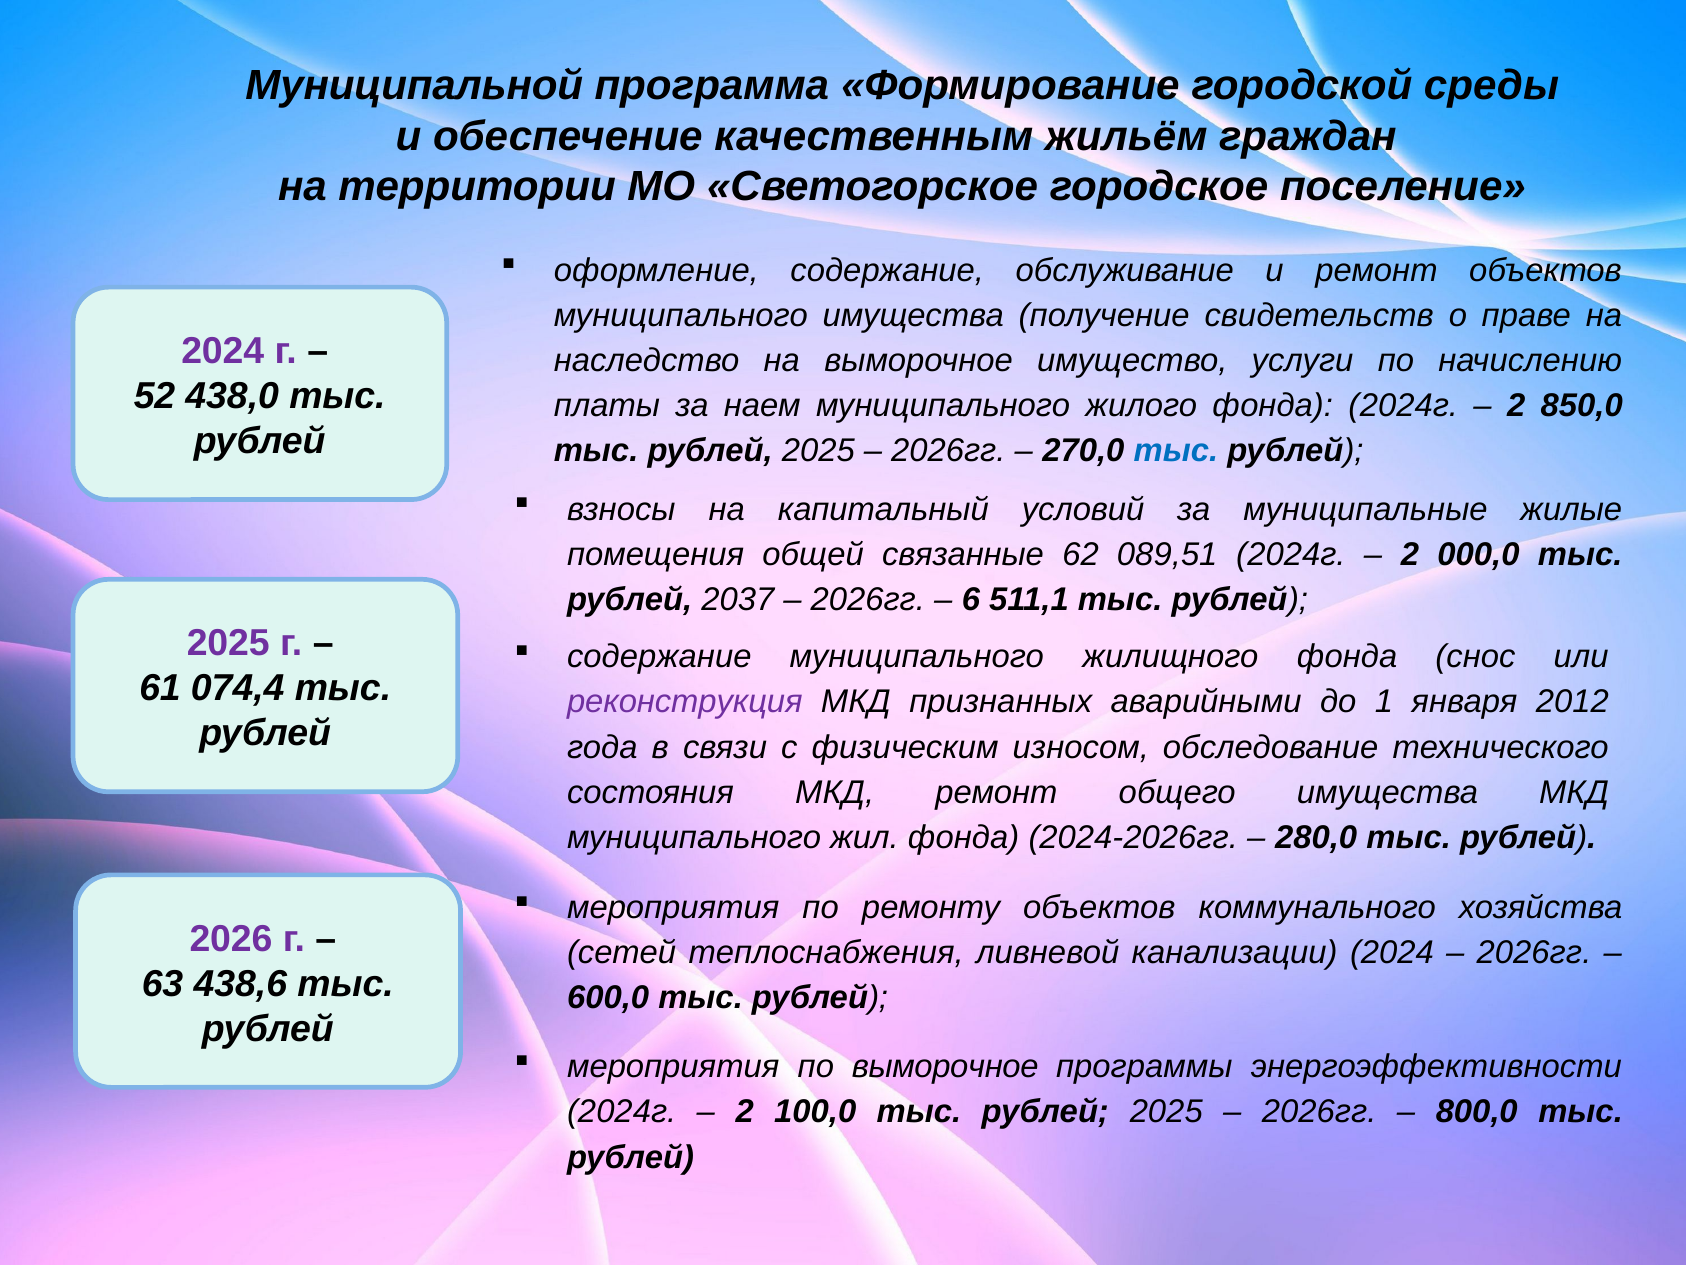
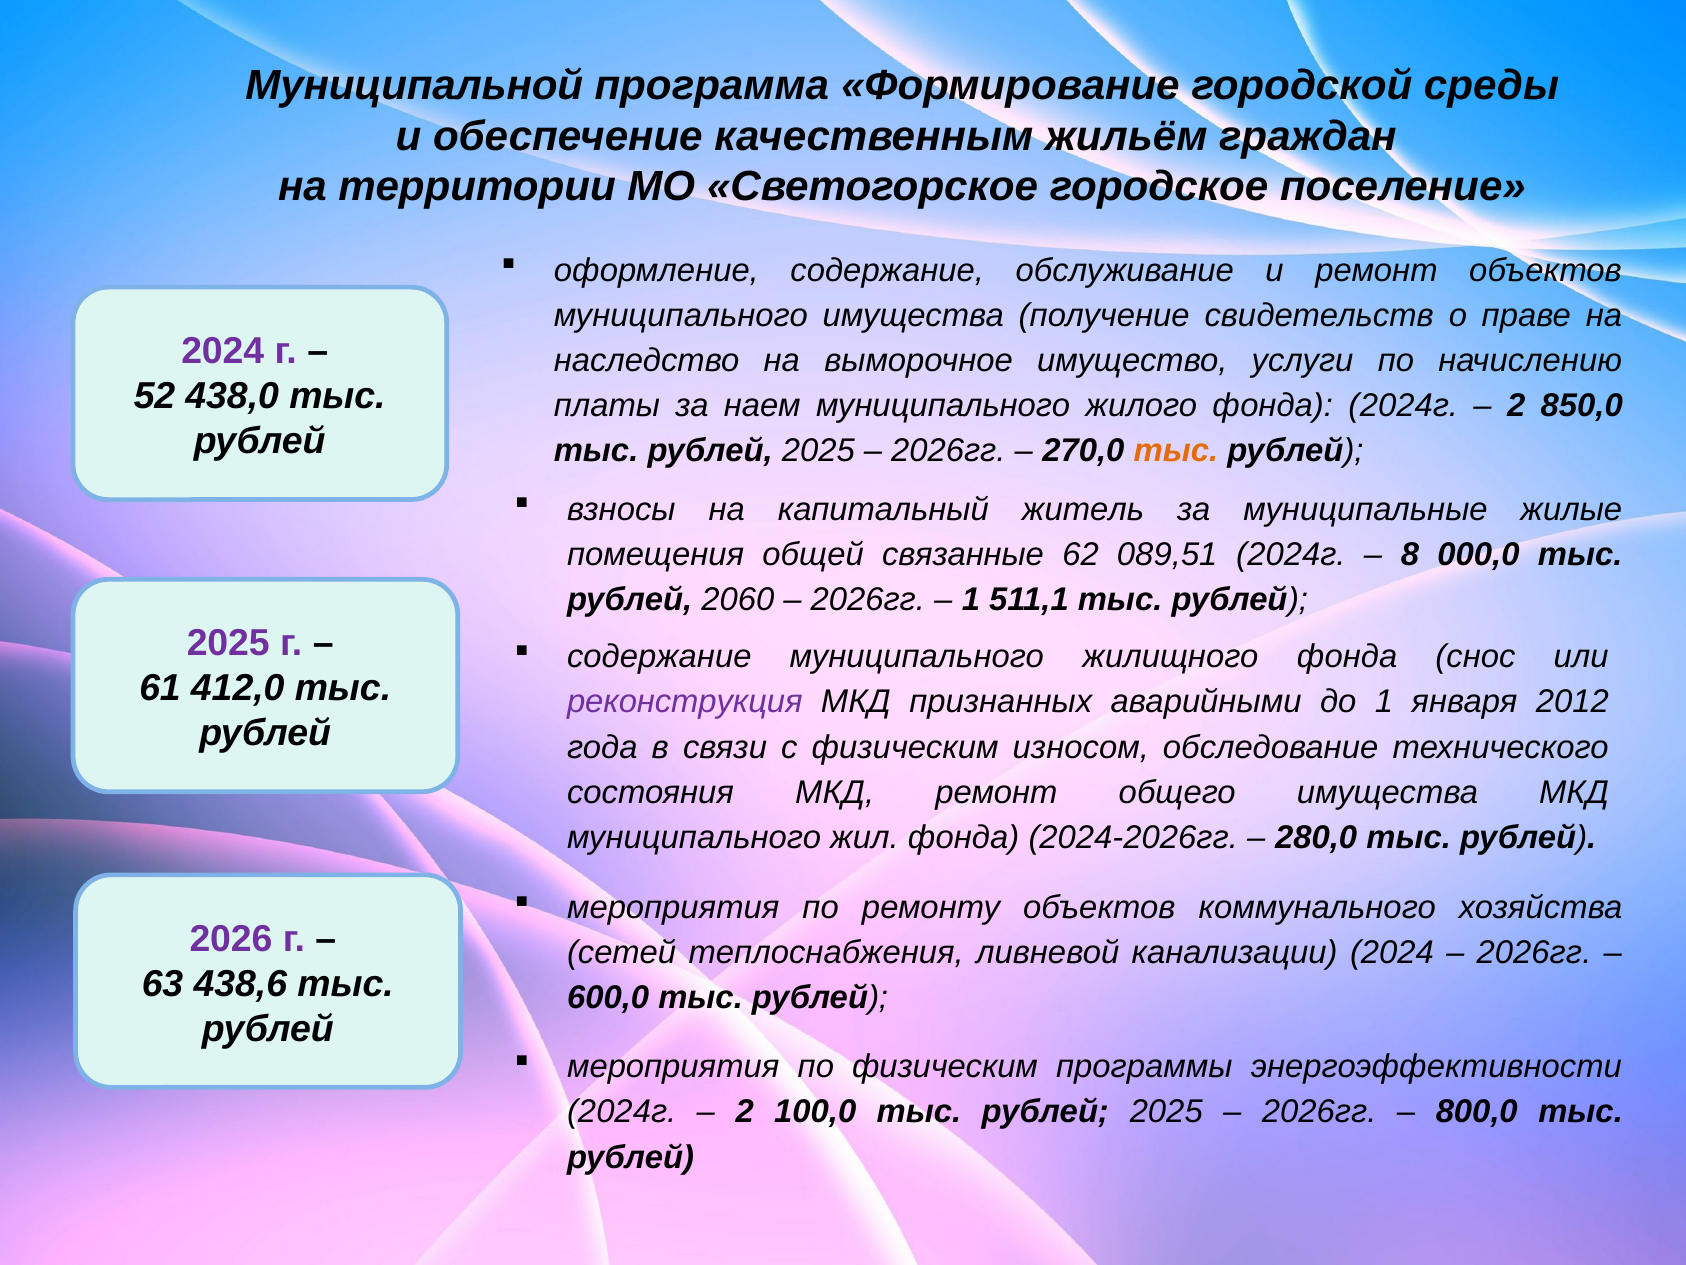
тыс colour: blue -> orange (1176, 451)
условий: условий -> житель (1083, 509)
2: 2 -> 8 (1410, 554)
2037: 2037 -> 2060 (738, 599)
6: 6 -> 1 (971, 599)
074,4: 074,4 -> 412,0 (238, 688)
по выморочное: выморочное -> физическим (945, 1066)
